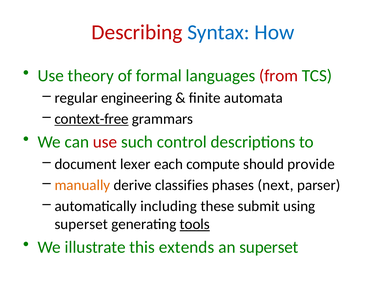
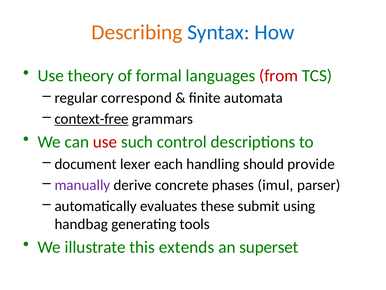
Describing colour: red -> orange (137, 32)
engineering: engineering -> correspond (137, 98)
compute: compute -> handling (213, 164)
manually colour: orange -> purple (82, 185)
classifies: classifies -> concrete (182, 185)
next: next -> imul (276, 185)
including: including -> evaluates (169, 206)
superset: superset -> handbag (81, 224)
tools underline: present -> none (195, 224)
